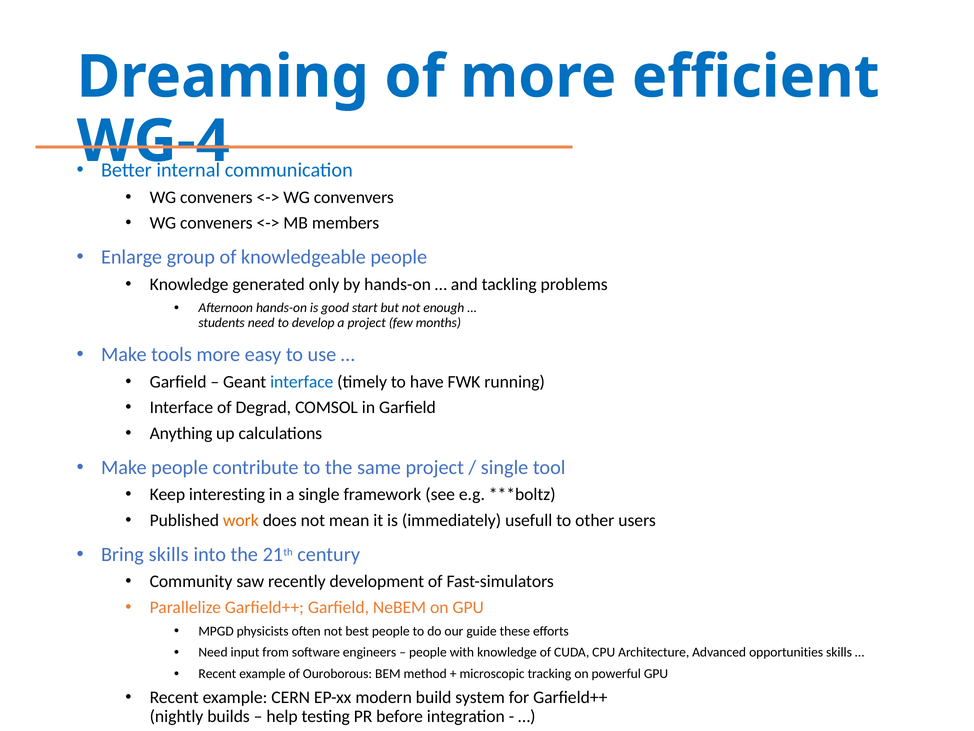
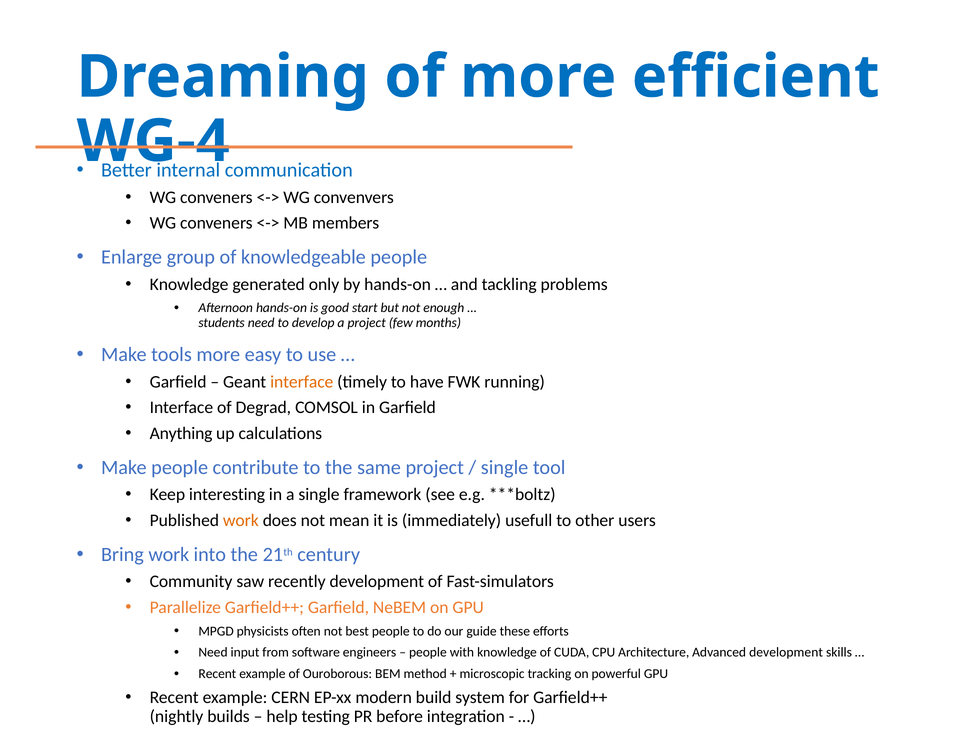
interface colour: blue -> orange (302, 381)
Bring skills: skills -> work (169, 554)
Advanced opportunities: opportunities -> development (786, 652)
